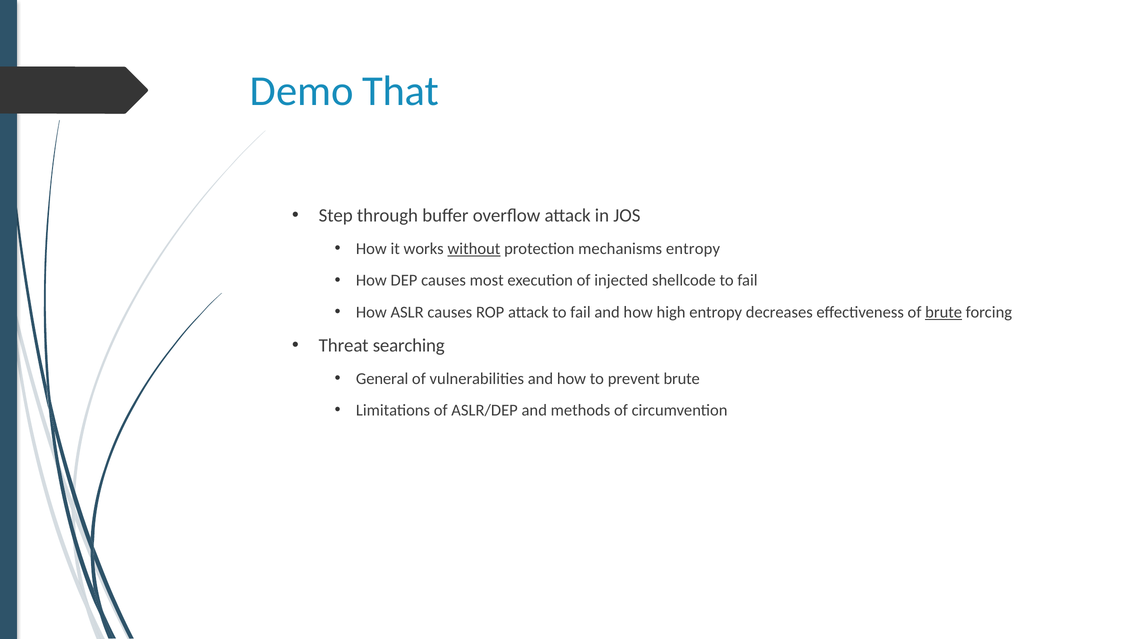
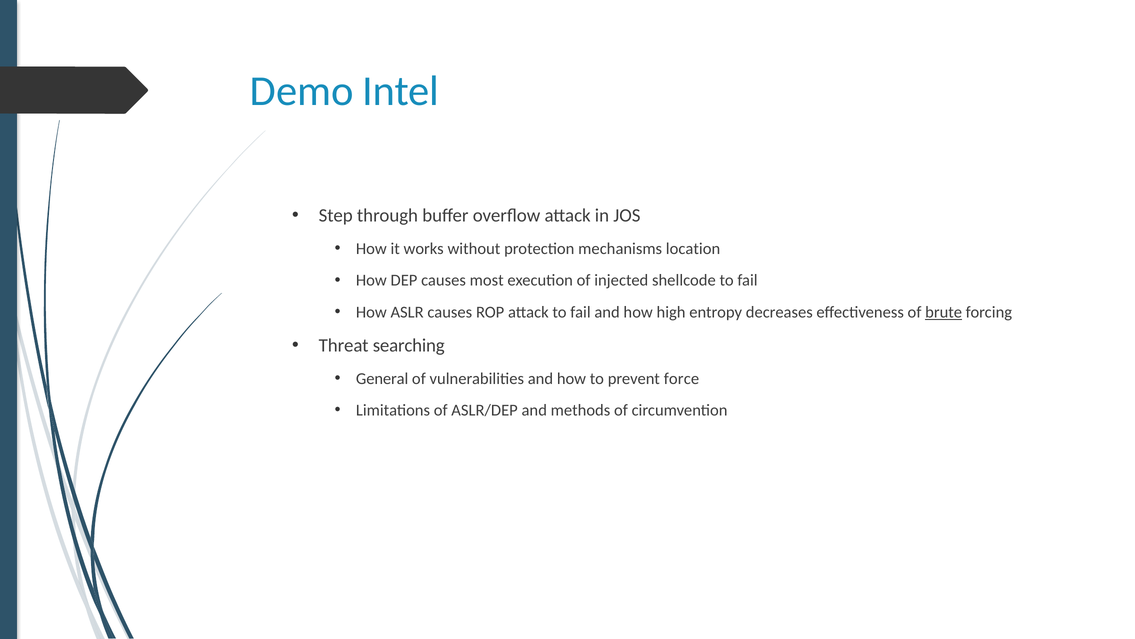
That: That -> Intel (401, 91)
without underline: present -> none (474, 249)
mechanisms entropy: entropy -> location (693, 249)
prevent brute: brute -> force (681, 378)
